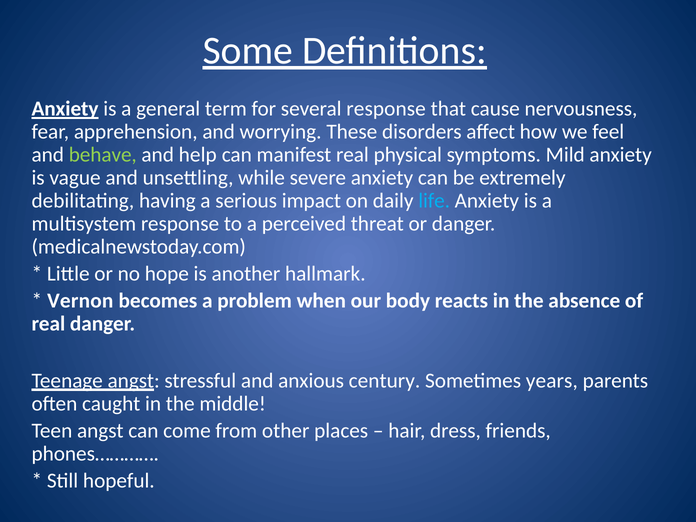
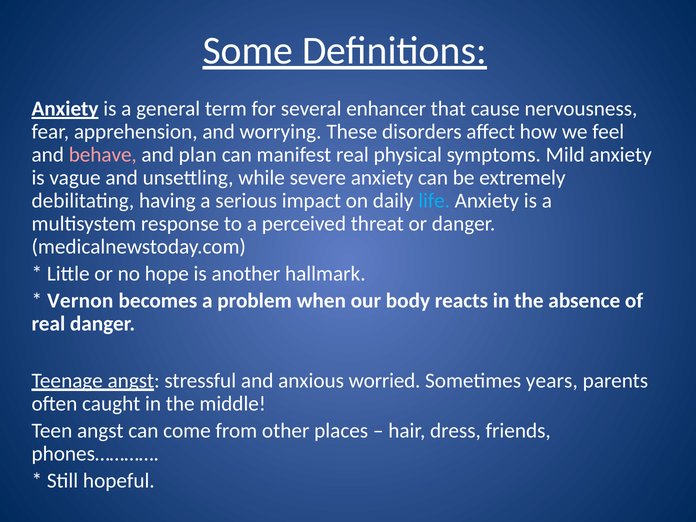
several response: response -> enhancer (386, 109)
behave colour: light green -> pink (103, 155)
help: help -> plan (198, 155)
century: century -> worried (385, 381)
